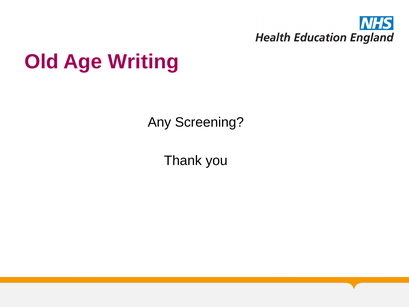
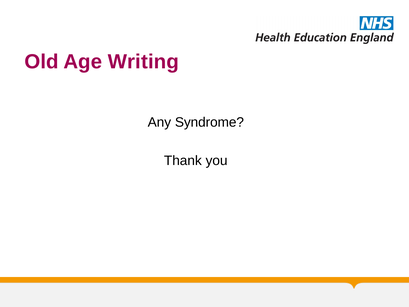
Screening: Screening -> Syndrome (209, 122)
